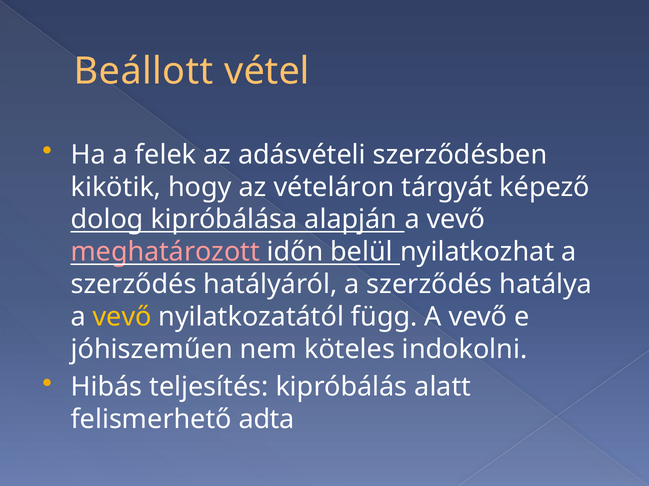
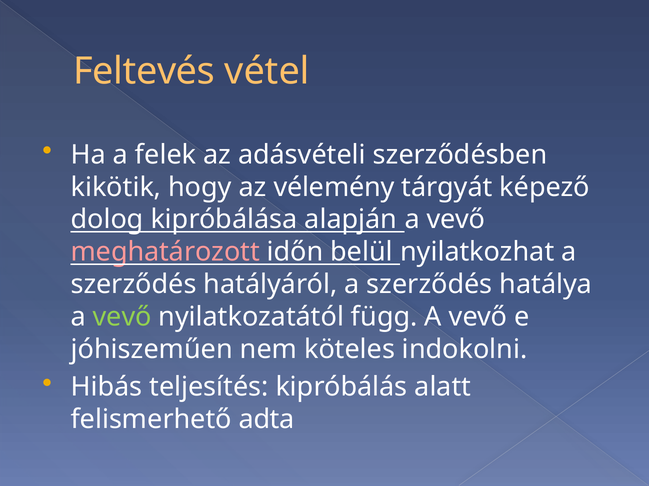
Beállott: Beállott -> Feltevés (144, 71)
vételáron: vételáron -> vélemény (334, 187)
vevő colour: yellow -> light green (122, 317)
